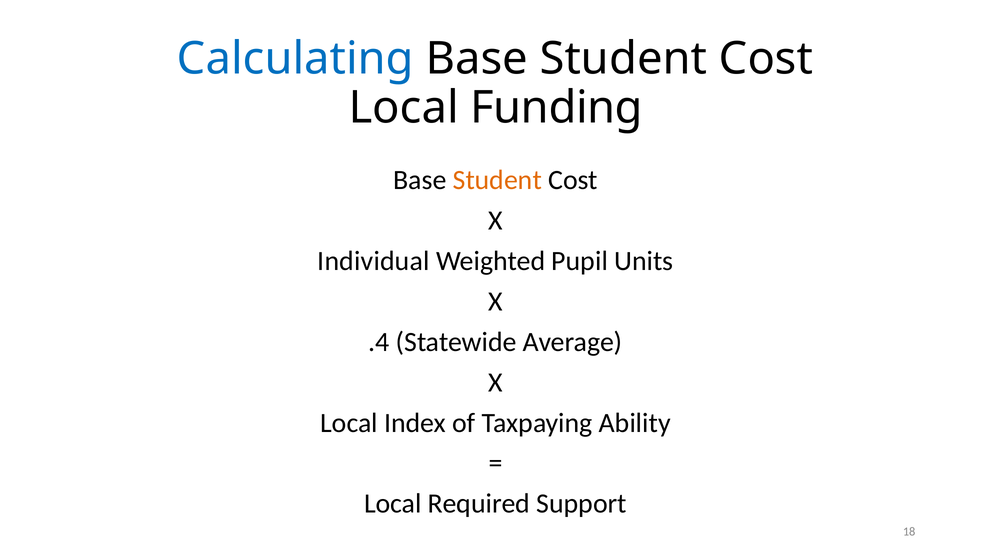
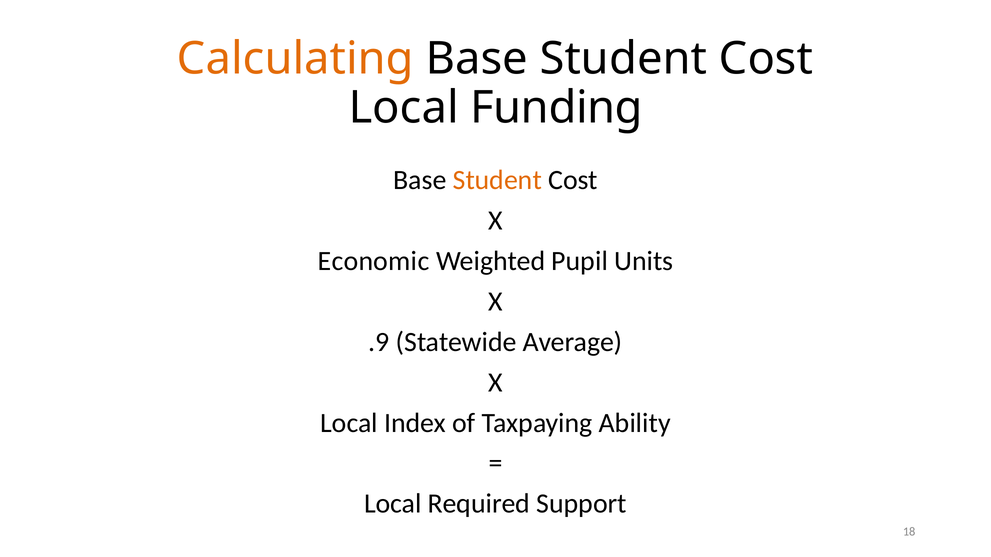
Calculating colour: blue -> orange (295, 59)
Individual: Individual -> Economic (374, 261)
.4: .4 -> .9 (379, 342)
